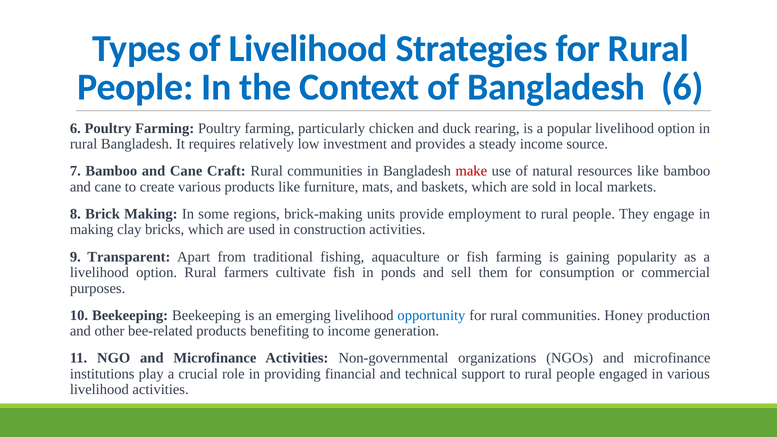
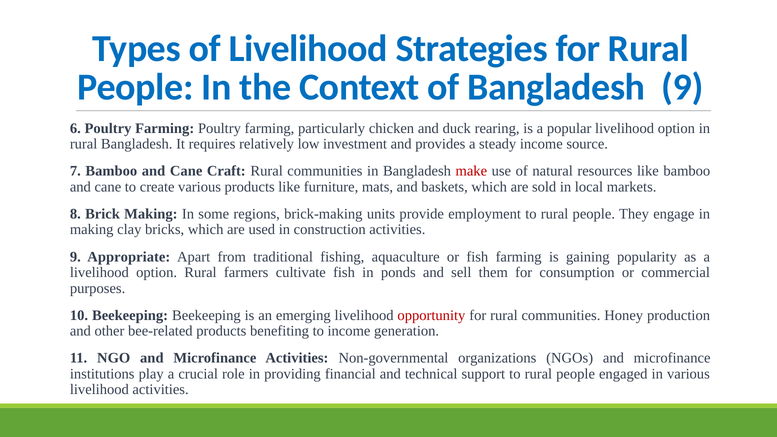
Bangladesh 6: 6 -> 9 (683, 87)
Transparent: Transparent -> Appropriate (129, 257)
opportunity colour: blue -> red (431, 315)
